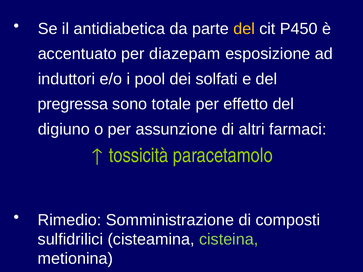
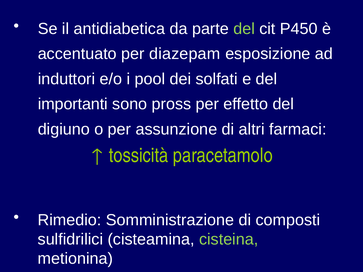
del colour: yellow -> light green (244, 29)
pregressa: pregressa -> importanti (73, 104)
totale: totale -> pross (171, 104)
